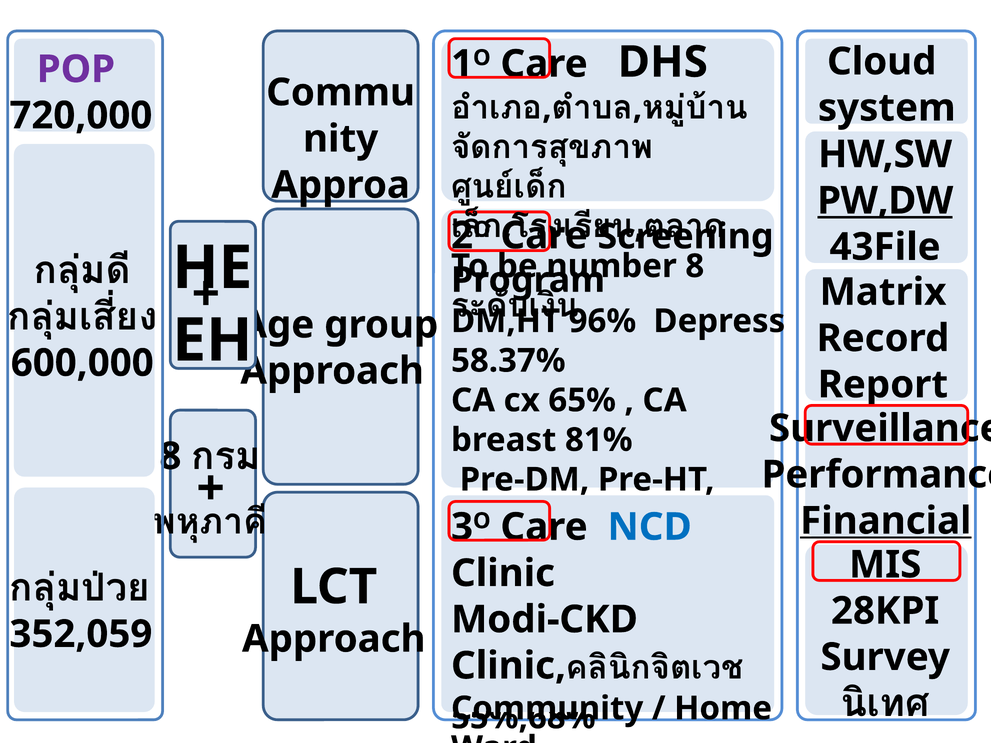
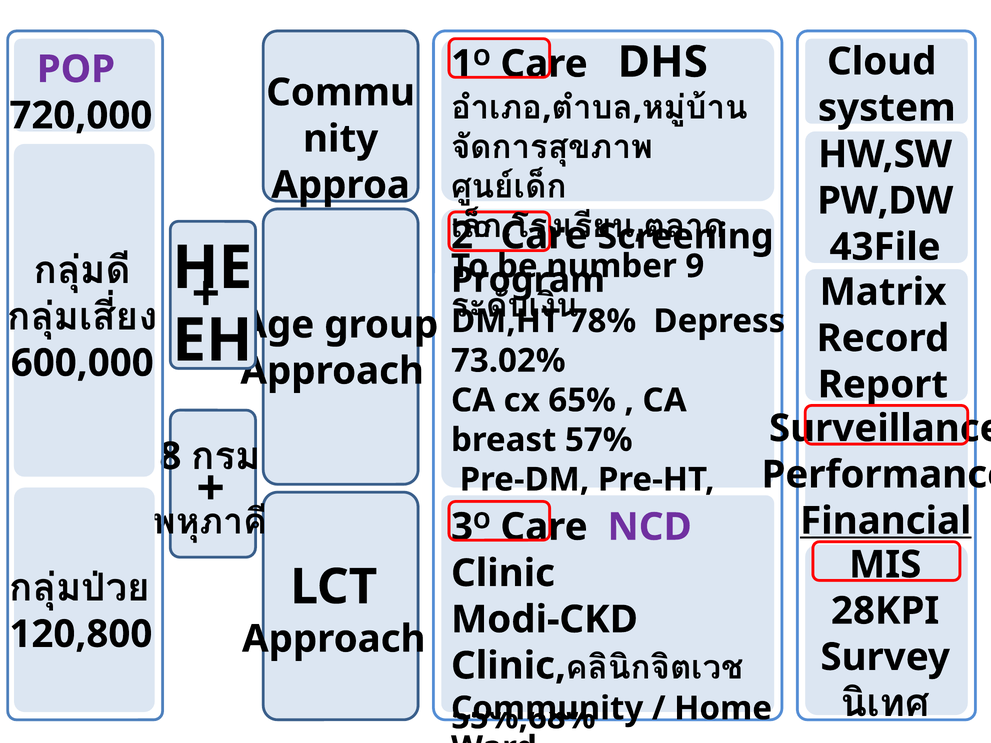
PW,DW underline: present -> none (885, 201)
number 8: 8 -> 9 (695, 266)
96%: 96% -> 78% (602, 321)
58.37%: 58.37% -> 73.02% (508, 361)
81%: 81% -> 57% (599, 440)
NCD colour: blue -> purple (650, 527)
352,059: 352,059 -> 120,800 (81, 634)
